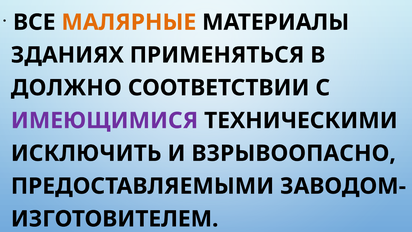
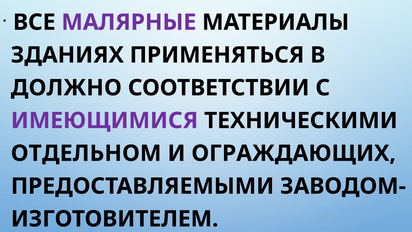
МАЛЯРНЫЕ colour: orange -> purple (129, 22)
ИСКЛЮЧИТЬ: ИСКЛЮЧИТЬ -> ОТДЕЛЬНОМ (86, 153)
ВЗРЫВООПАСНО: ВЗРЫВООПАСНО -> ОГРАЖДАЮЩИХ (294, 153)
